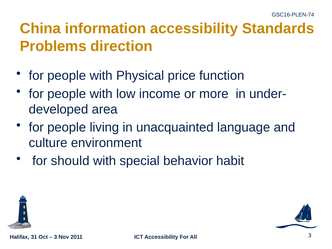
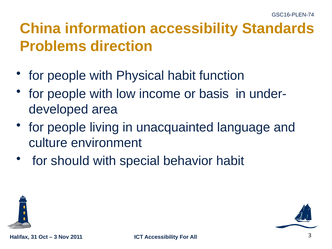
Physical price: price -> habit (182, 76)
more: more -> basis (214, 94)
